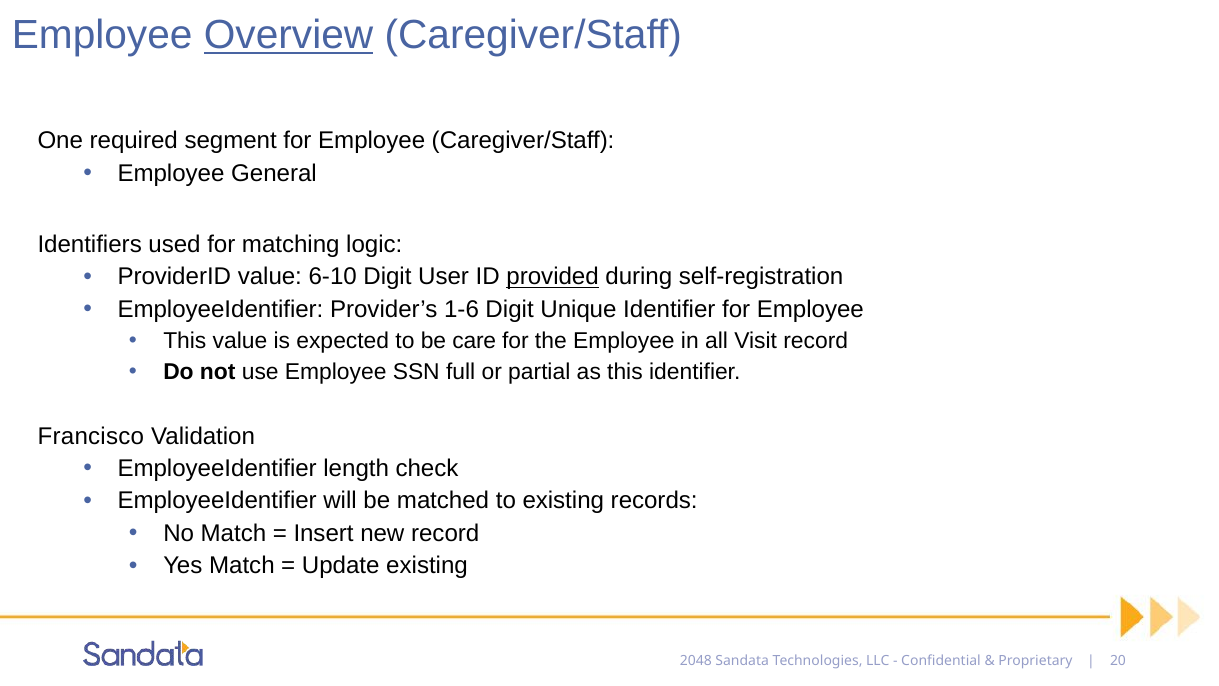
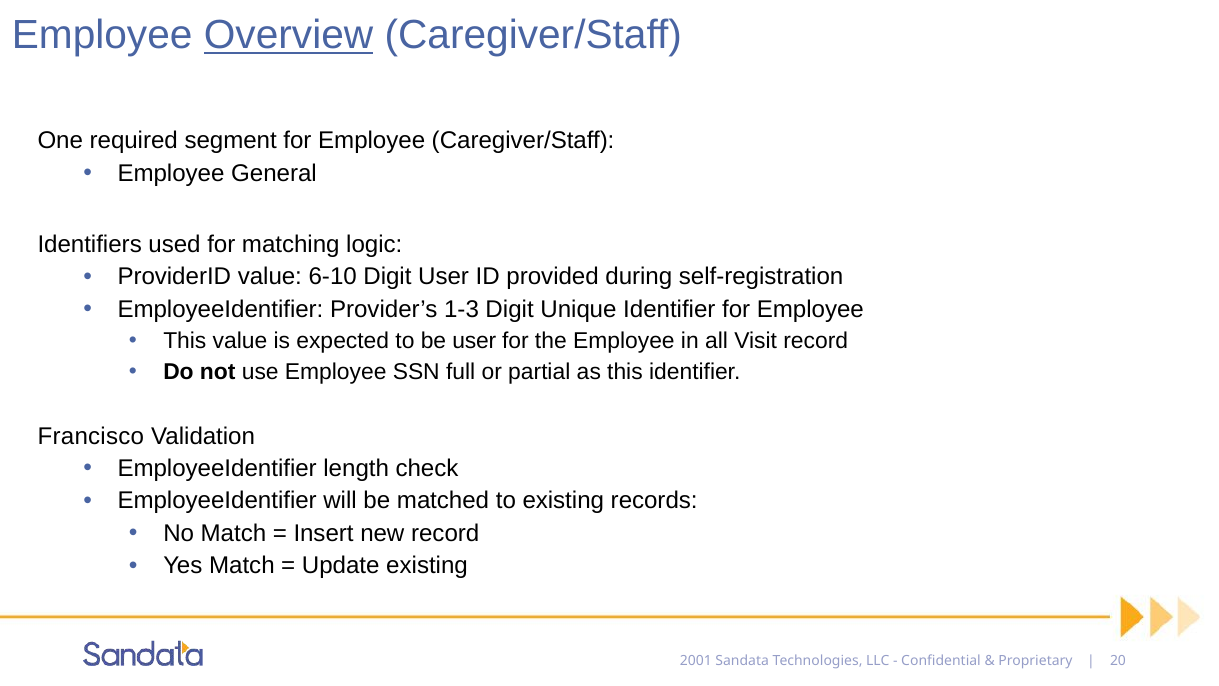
provided underline: present -> none (553, 277)
1-6: 1-6 -> 1-3 (461, 309)
be care: care -> user (474, 341)
2048: 2048 -> 2001 (696, 660)
